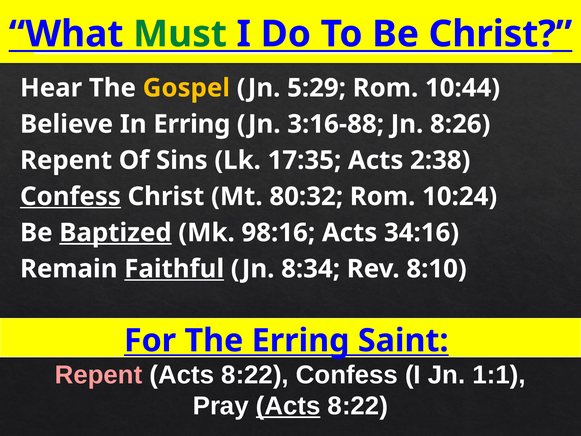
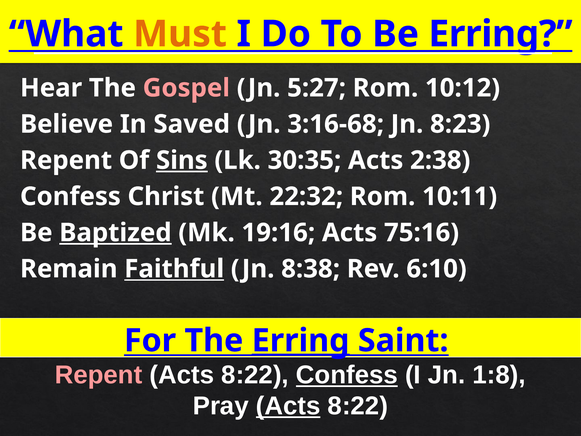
Must colour: green -> orange (180, 34)
Be Christ: Christ -> Erring (501, 34)
Gospel colour: yellow -> pink (186, 88)
5:29: 5:29 -> 5:27 (317, 88)
10:44: 10:44 -> 10:12 (463, 88)
In Erring: Erring -> Saved (192, 124)
3:16-88: 3:16-88 -> 3:16-68 (336, 124)
8:26: 8:26 -> 8:23 (460, 124)
Sins underline: none -> present (182, 160)
17:35: 17:35 -> 30:35 (304, 160)
Confess underline: present -> none (70, 196)
80:32: 80:32 -> 22:32 (306, 196)
10:24: 10:24 -> 10:11 (460, 196)
98:16: 98:16 -> 19:16 (278, 233)
34:16: 34:16 -> 75:16 (422, 233)
8:34: 8:34 -> 8:38 (311, 269)
8:10: 8:10 -> 6:10 (437, 269)
Erring underline: none -> present (301, 340)
Confess underline: none -> present (347, 375)
1:1: 1:1 -> 1:8 (499, 375)
